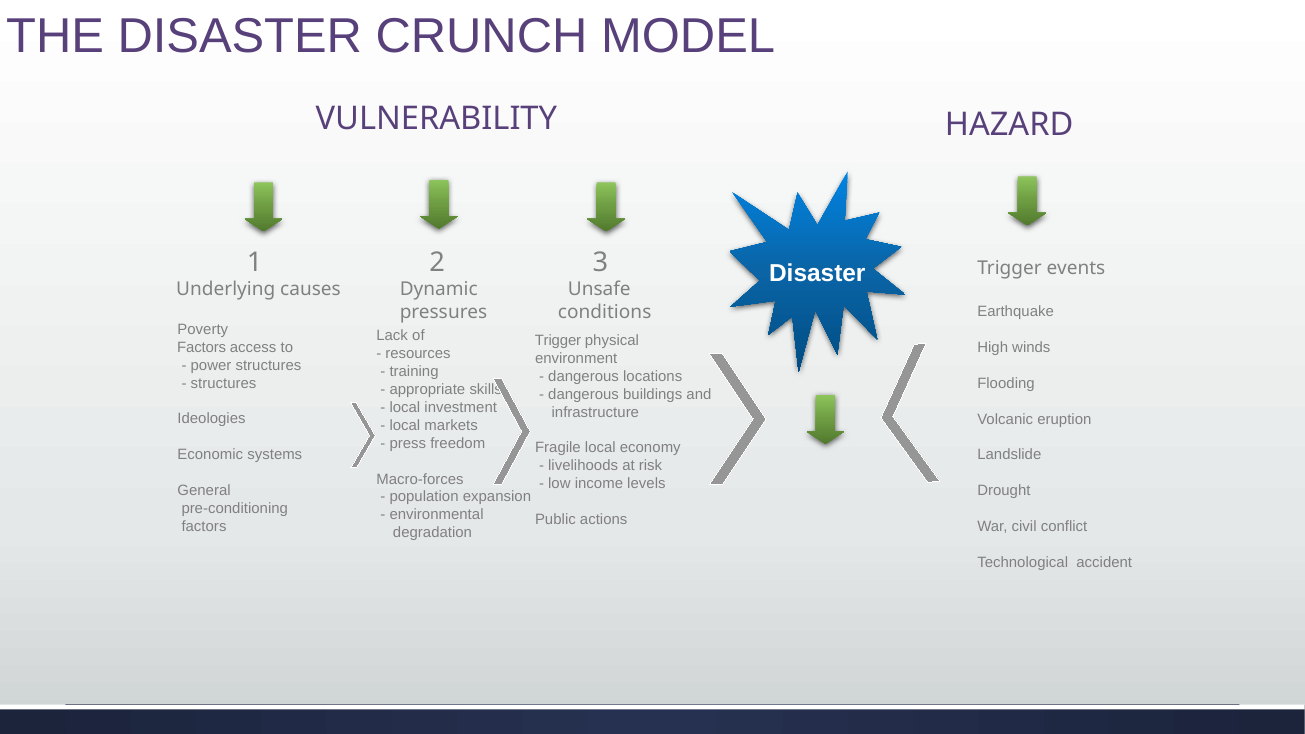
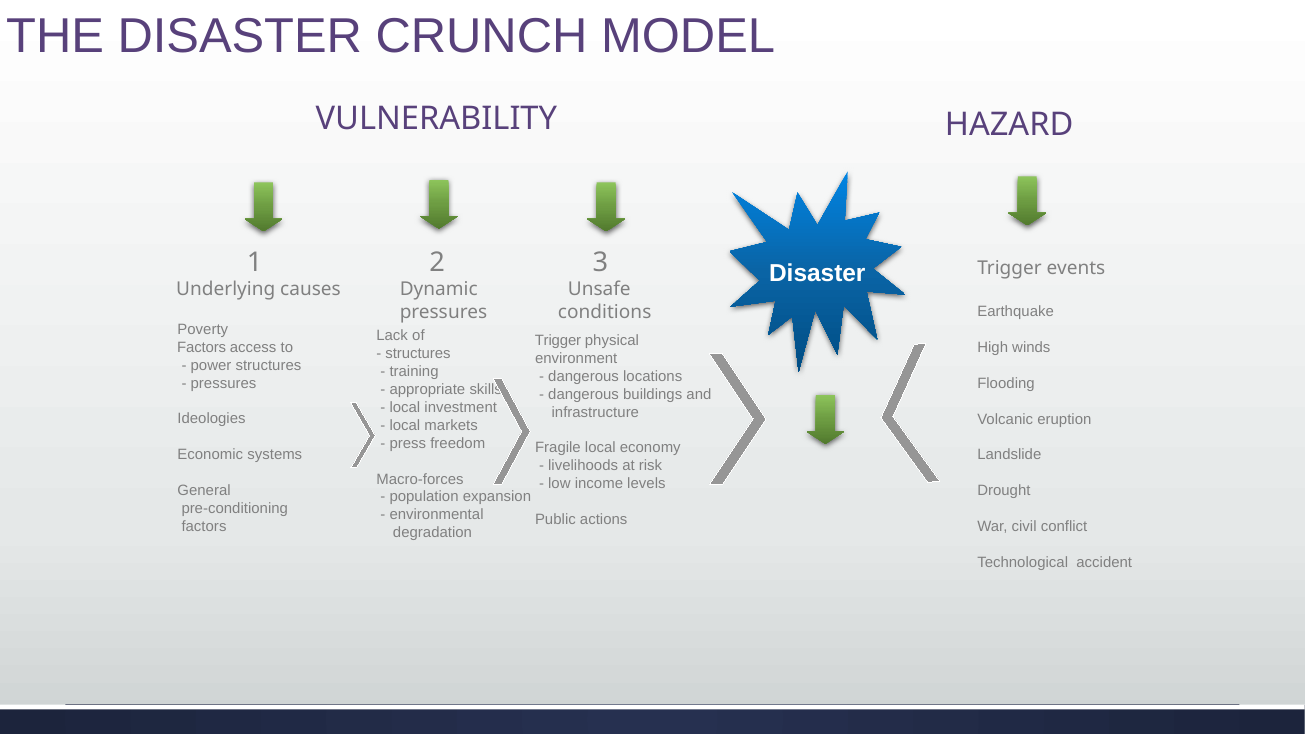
resources: resources -> structures (418, 353)
structures: structures -> pressures (224, 383)
